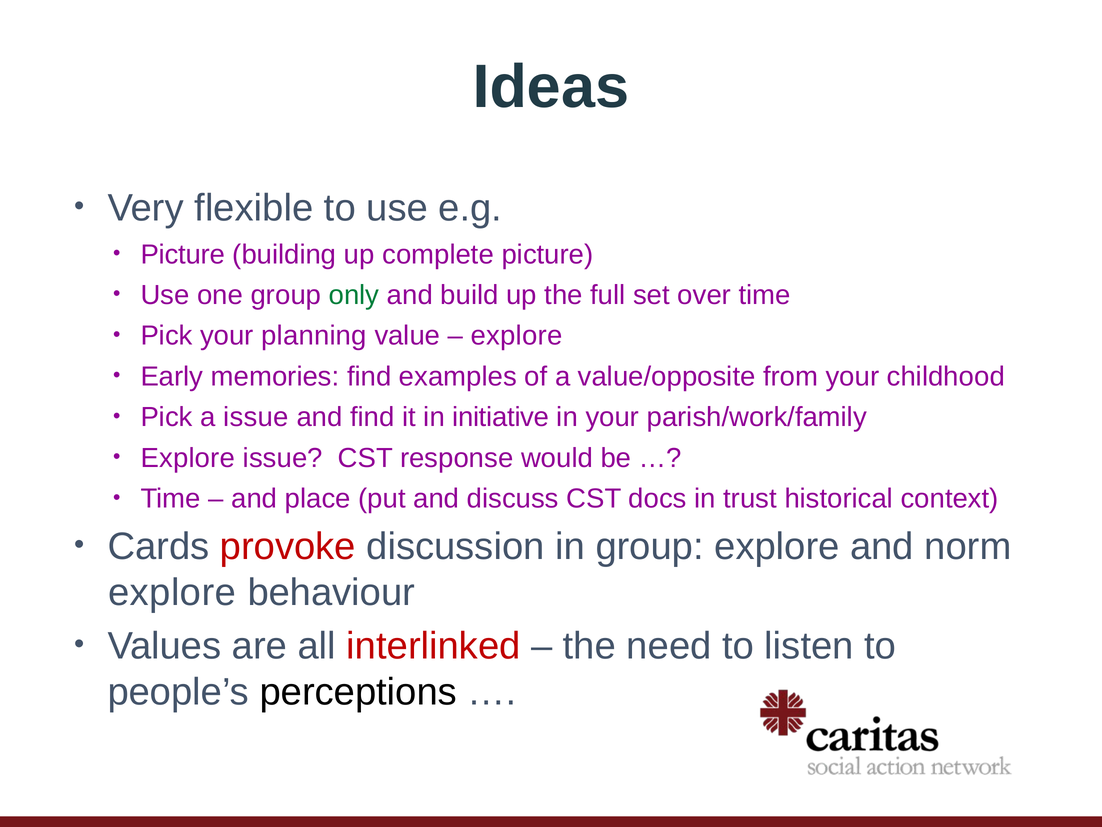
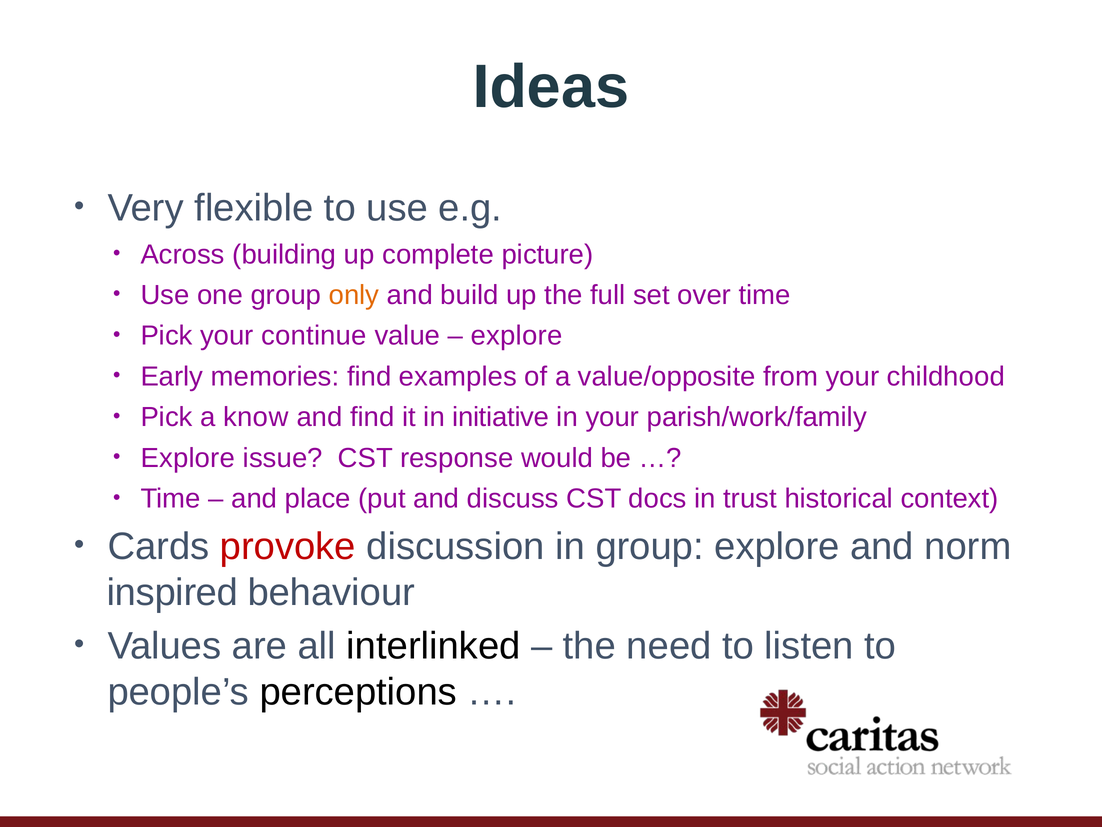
Picture: Picture -> Across (183, 254)
only colour: green -> orange (354, 295)
planning: planning -> continue (314, 336)
a issue: issue -> know (256, 417)
explore: explore -> inspired (172, 592)
interlinked colour: red -> black (434, 646)
